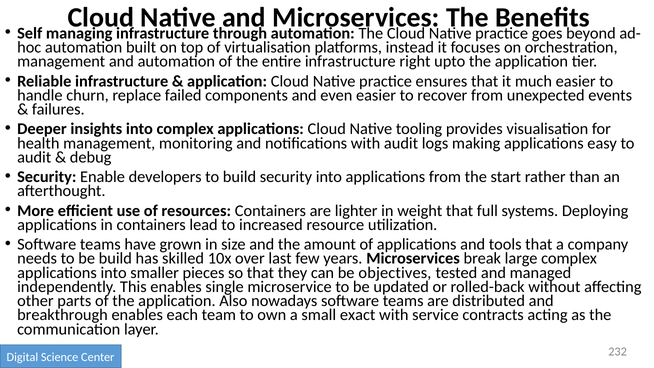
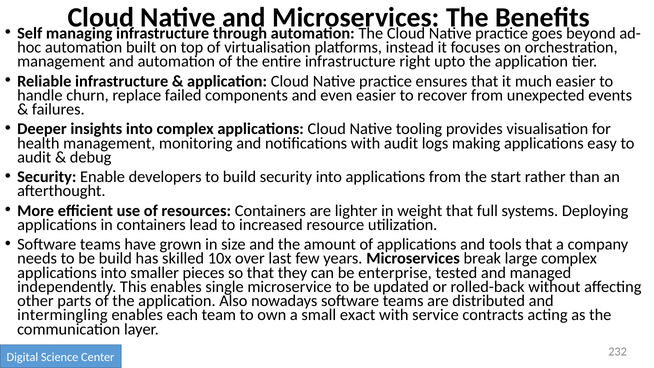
objectives: objectives -> enterprise (395, 273)
breakthrough: breakthrough -> intermingling (62, 315)
